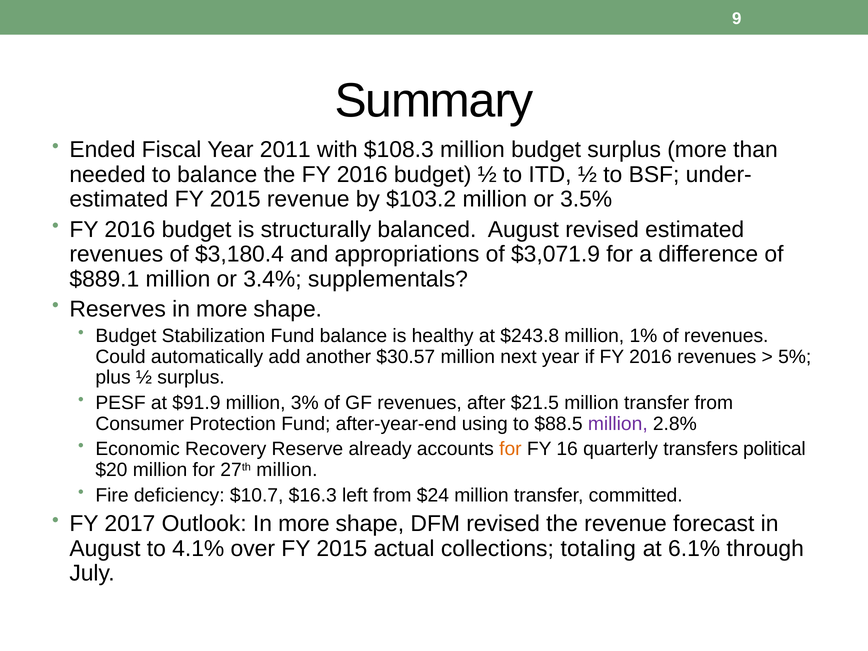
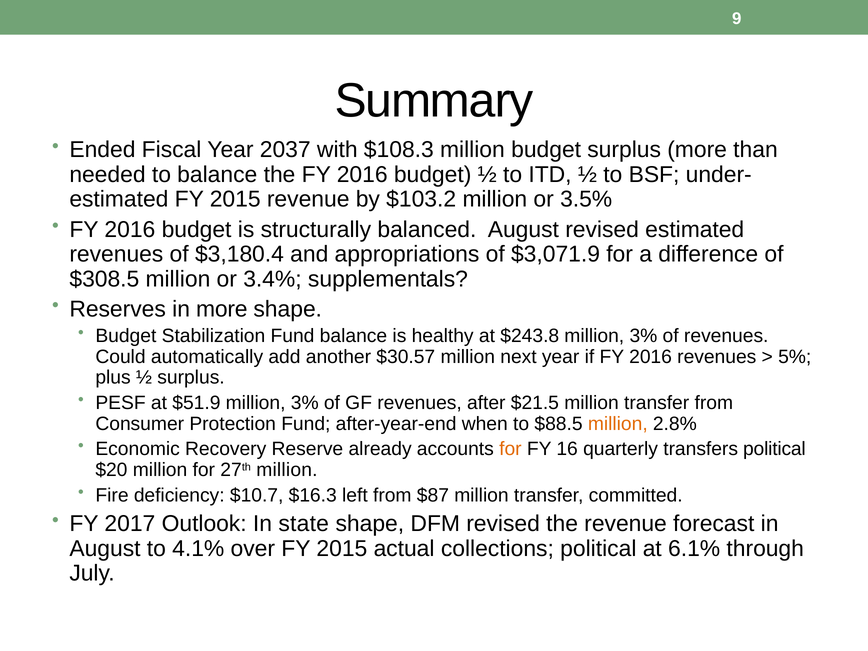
2011: 2011 -> 2037 (285, 150)
$889.1: $889.1 -> $308.5 (104, 279)
$243.8 million 1%: 1% -> 3% (643, 336)
$91.9: $91.9 -> $51.9 (196, 403)
using: using -> when (485, 424)
million colour: purple -> orange (618, 424)
$24: $24 -> $87 (433, 495)
Outlook In more: more -> state (304, 524)
collections totaling: totaling -> political (598, 549)
